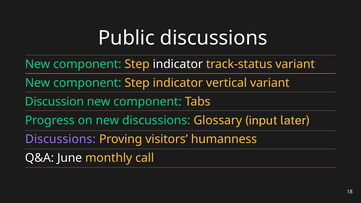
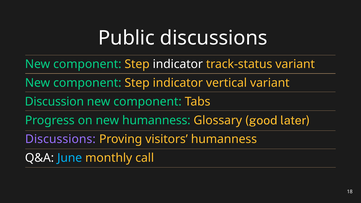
new discussions: discussions -> humanness (156, 120)
input: input -> good (261, 120)
June colour: white -> light blue (70, 158)
